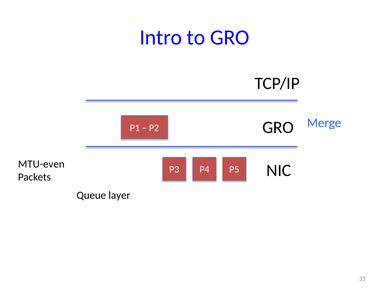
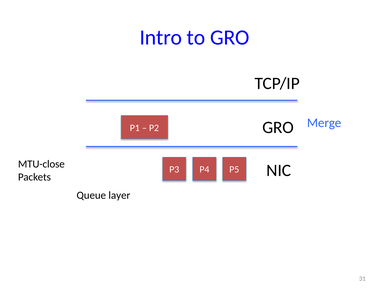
MTU-even: MTU-even -> MTU-close (41, 164)
